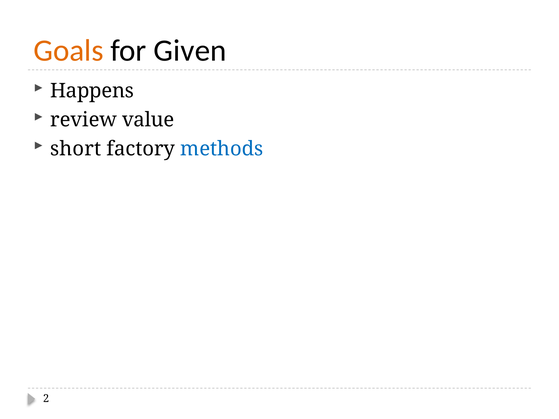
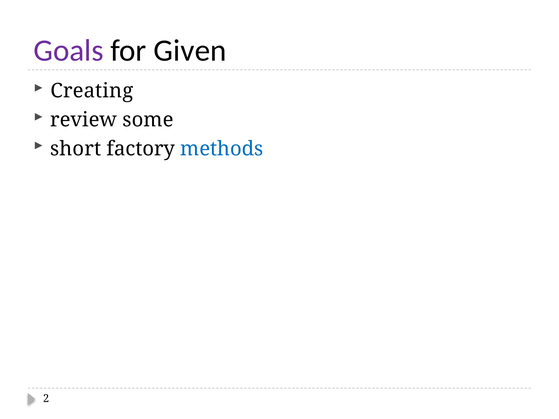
Goals colour: orange -> purple (69, 51)
Happens: Happens -> Creating (92, 91)
value: value -> some (148, 120)
